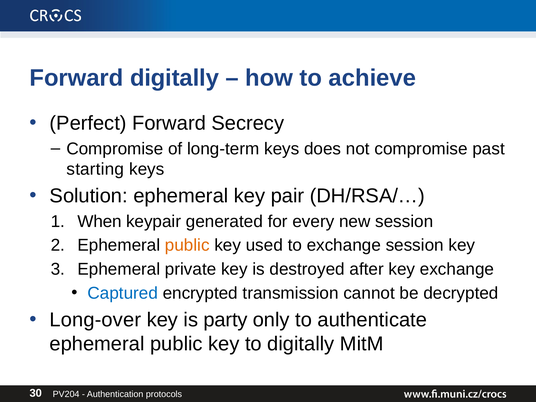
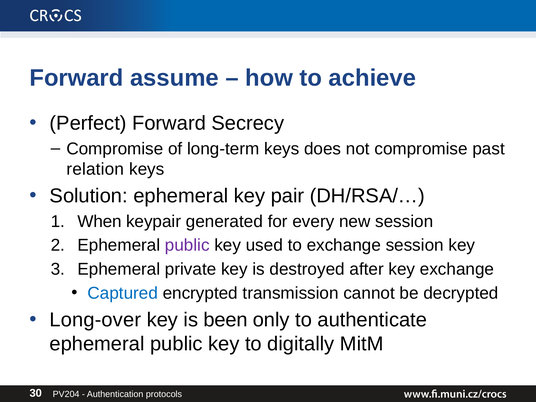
Forward digitally: digitally -> assume (174, 78)
starting: starting -> relation (95, 169)
public colour: orange -> purple (187, 245)
party: party -> been (226, 320)
